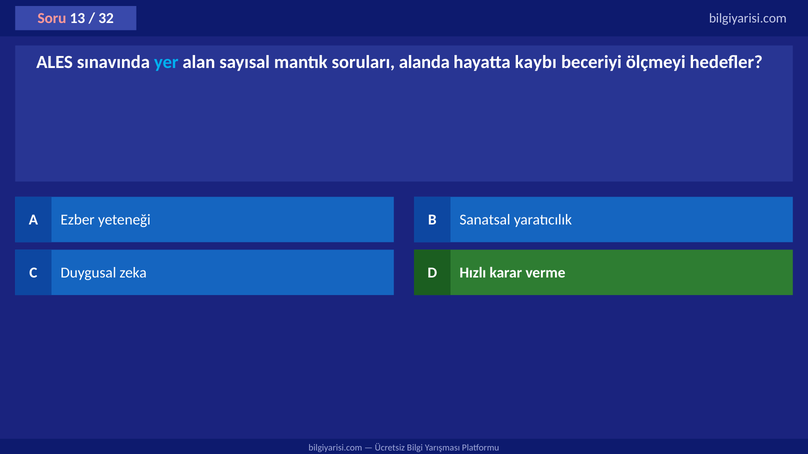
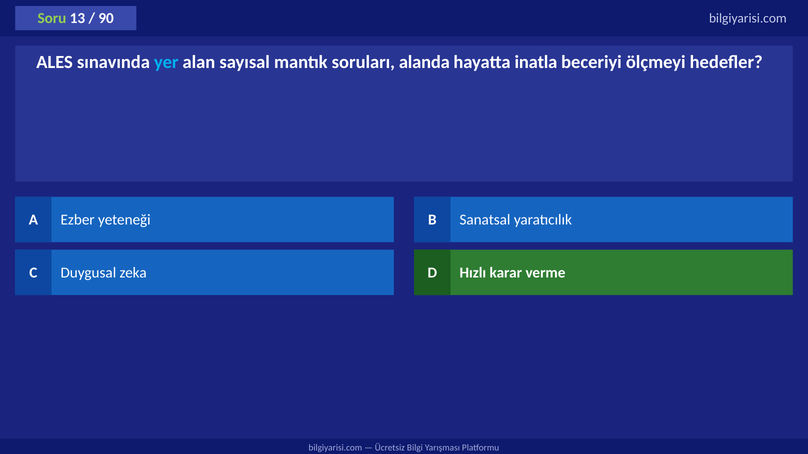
Soru colour: pink -> light green (52, 18)
32: 32 -> 90 (106, 18)
kaybı: kaybı -> inatla (536, 62)
